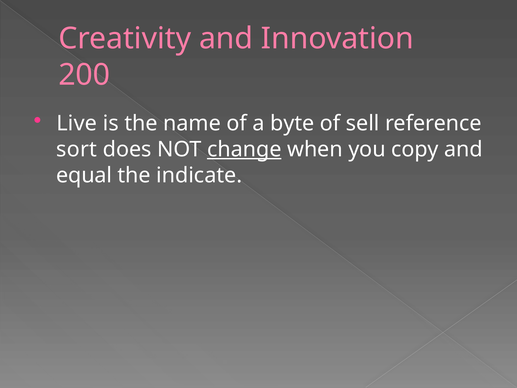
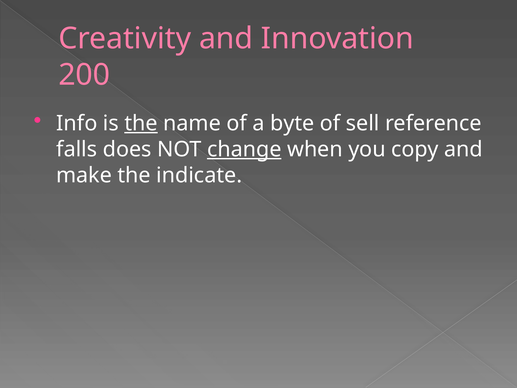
Live: Live -> Info (77, 123)
the underline: none -> present (141, 123)
sort: sort -> falls (77, 149)
equal: equal -> make (84, 175)
